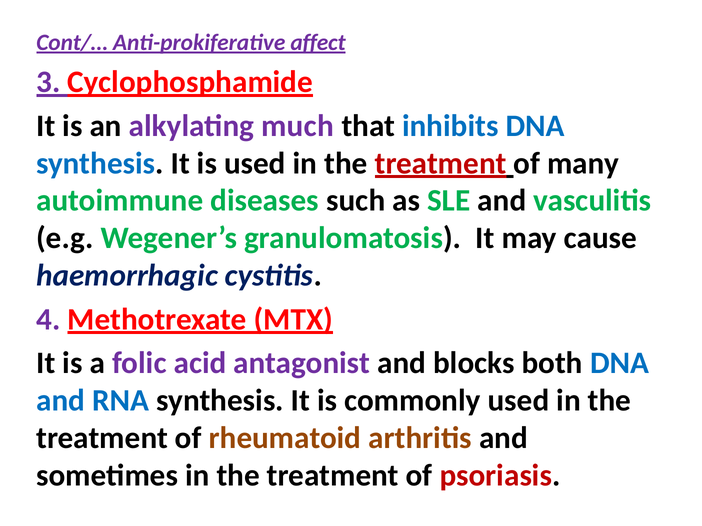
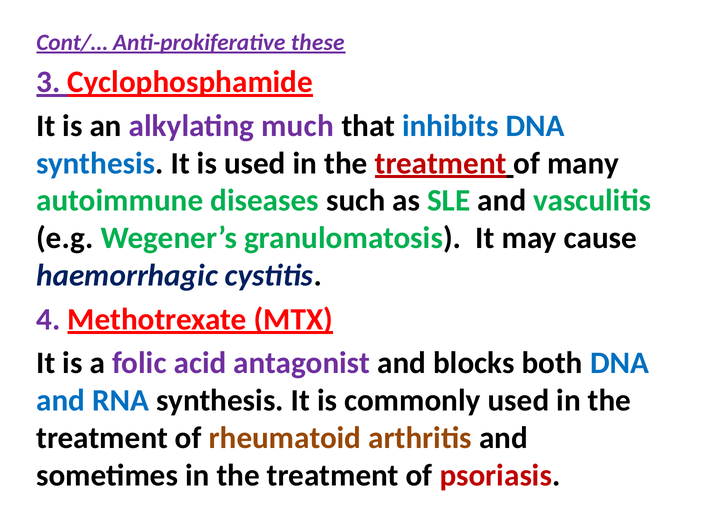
affect: affect -> these (318, 43)
